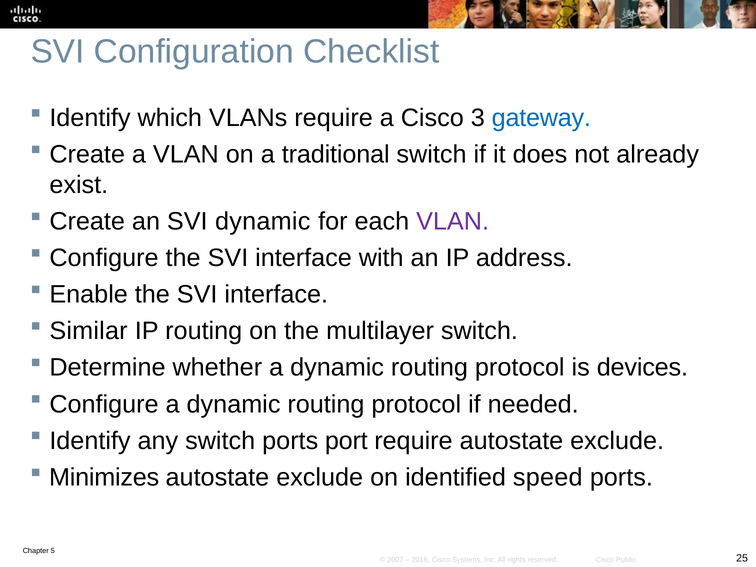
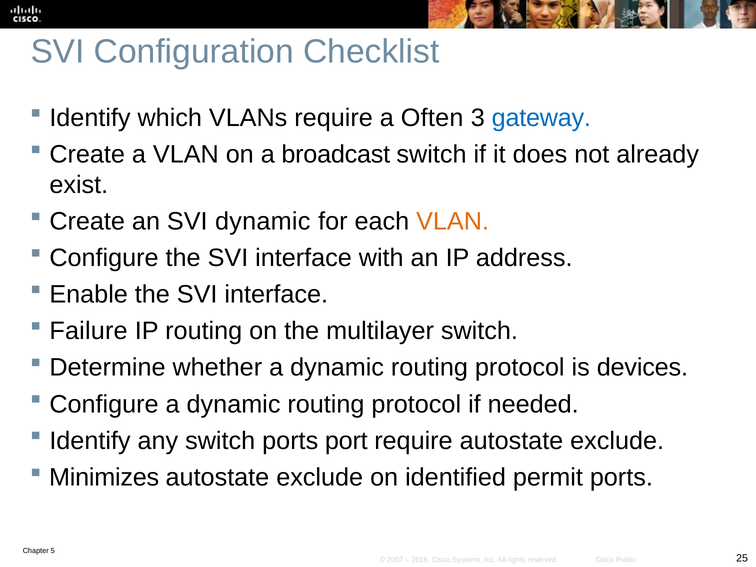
a Cisco: Cisco -> Often (432, 118)
traditional: traditional -> broadcast (336, 155)
VLAN colour: purple -> orange (453, 221)
Similar: Similar -> Failure (89, 331)
speed: speed -> permit (548, 477)
